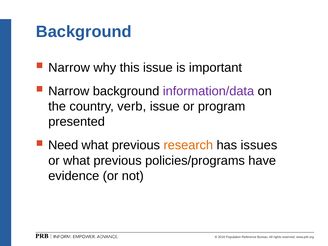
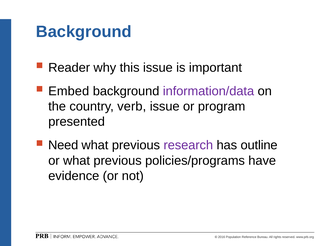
Narrow: Narrow -> Reader (69, 68)
Narrow: Narrow -> Embed (69, 91)
research colour: orange -> purple (188, 145)
issues: issues -> outline (259, 145)
